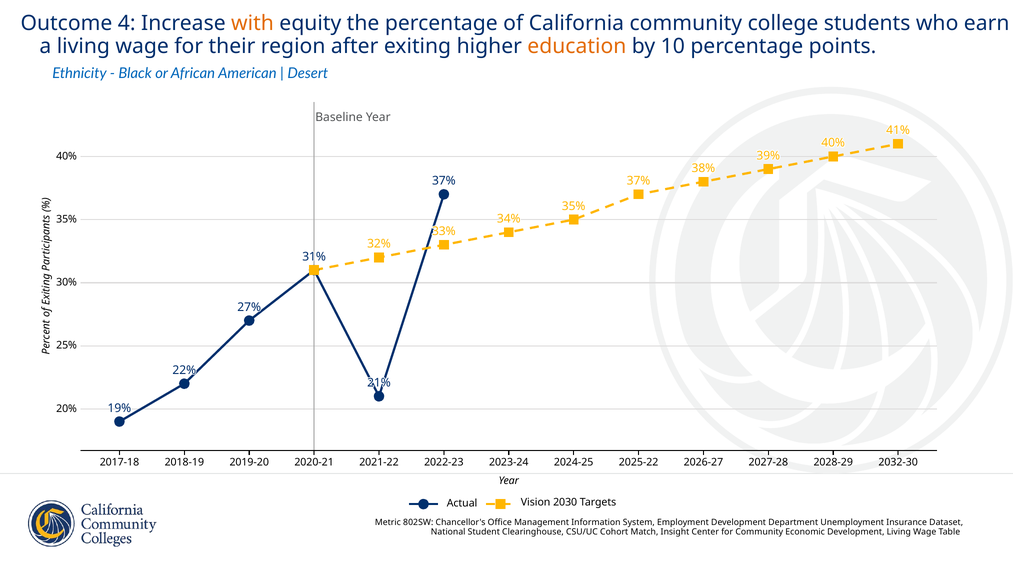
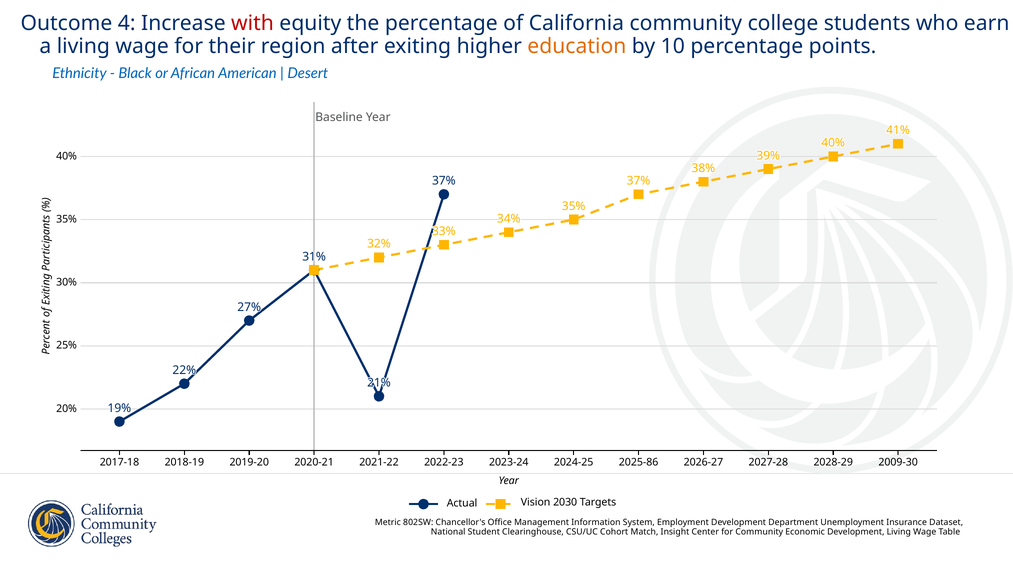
with colour: orange -> red (253, 23)
2025-22: 2025-22 -> 2025-86 (639, 462)
2032-30: 2032-30 -> 2009-30 (898, 462)
